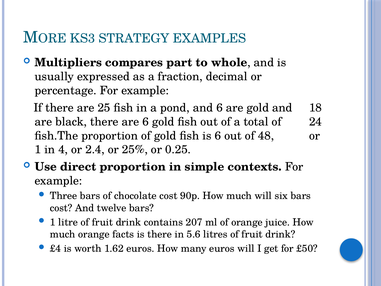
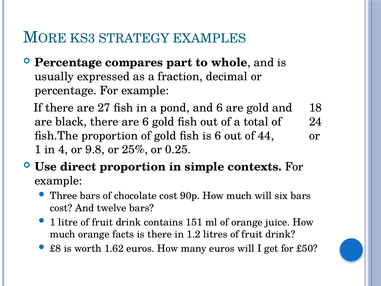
Multipliers: Multipliers -> Percentage (68, 63)
25: 25 -> 27 (104, 108)
48: 48 -> 44 (266, 136)
2.4: 2.4 -> 9.8 (95, 150)
207: 207 -> 151 (194, 222)
5.6: 5.6 -> 1.2 (194, 234)
£4: £4 -> £8 (55, 248)
